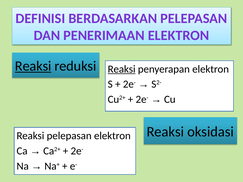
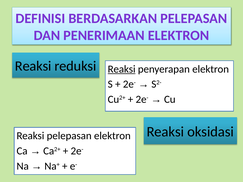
Reaksi underline: present -> none (33, 66)
